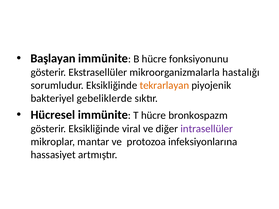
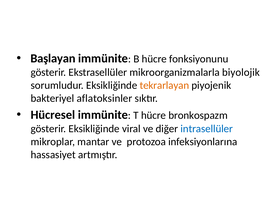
hastalığı: hastalığı -> biyolojik (241, 72)
gebeliklerde: gebeliklerde -> aflatoksinler (104, 98)
intrasellüler colour: purple -> blue (207, 129)
